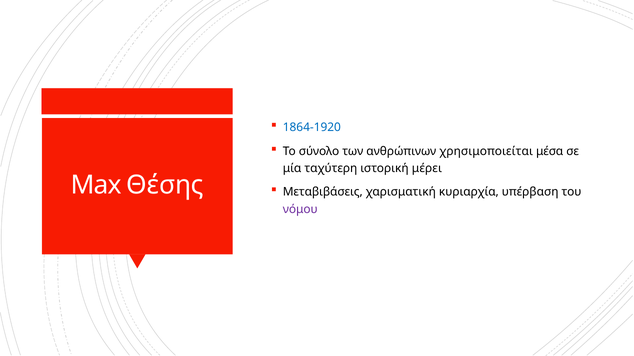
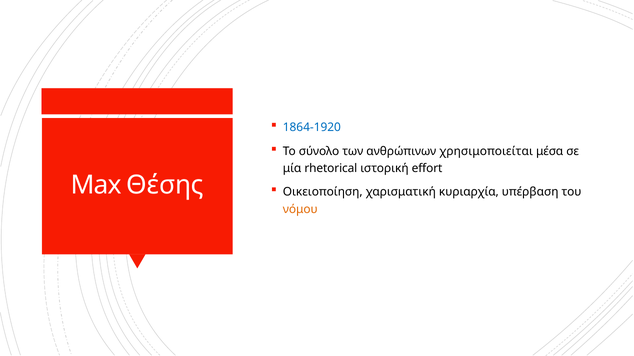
ταχύτερη: ταχύτερη -> rhetorical (331, 169)
μέρει: μέρει -> effort (427, 169)
Μεταβιβάσεις: Μεταβιβάσεις -> Οικειοποίηση (323, 192)
νόμου colour: purple -> orange (300, 209)
